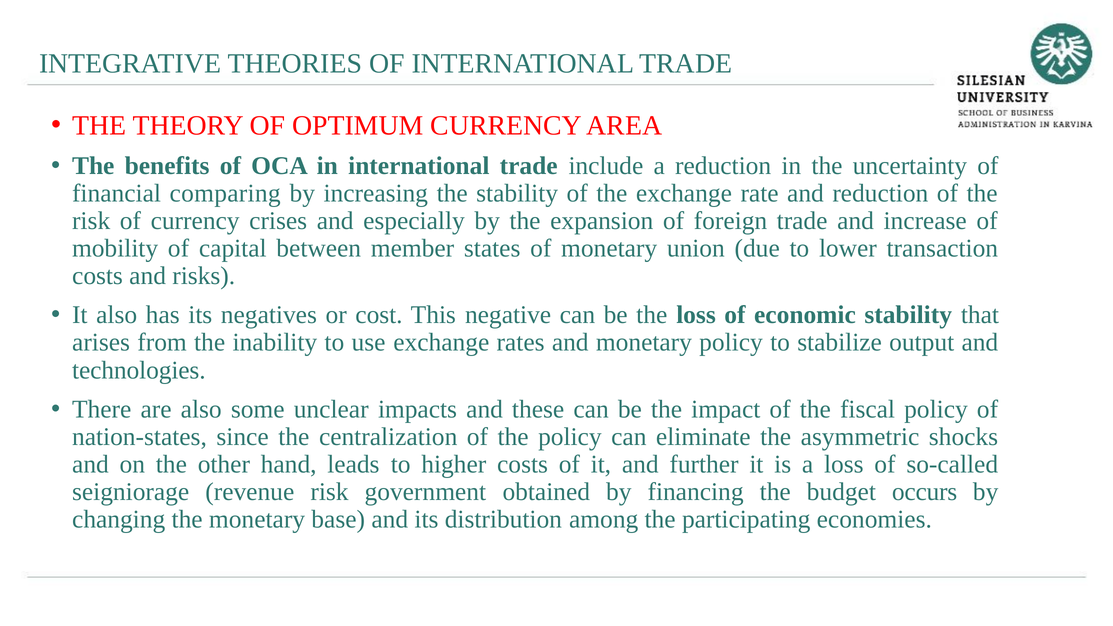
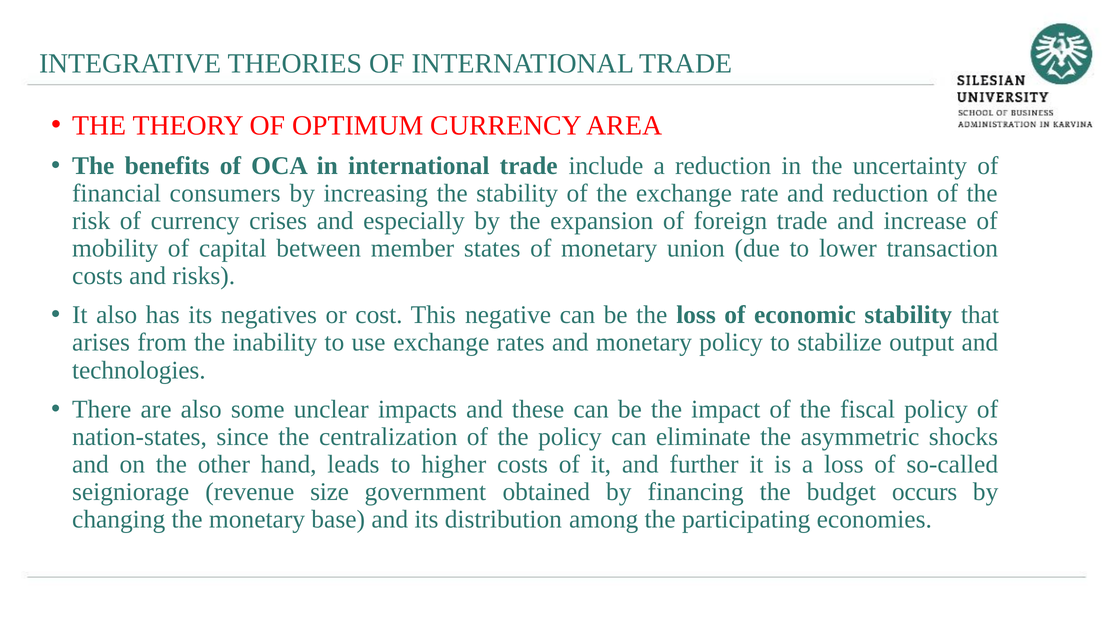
comparing: comparing -> consumers (225, 193)
revenue risk: risk -> size (330, 492)
